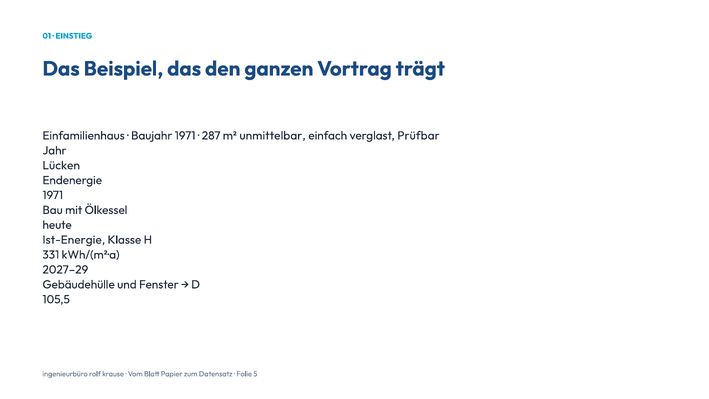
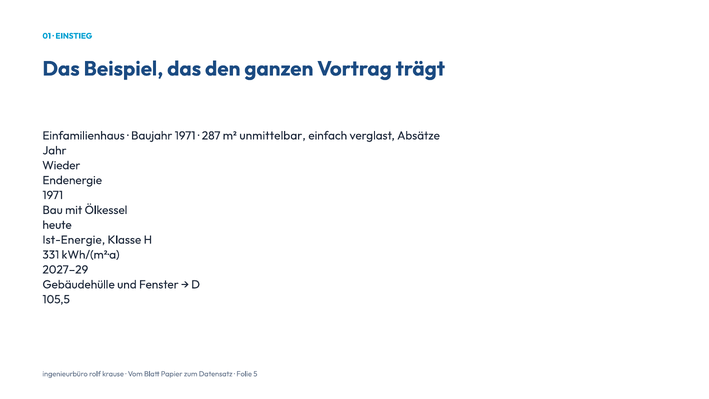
Prüfbar: Prüfbar -> Absätze (419, 136)
Lücken: Lücken -> Wieder (61, 165)
